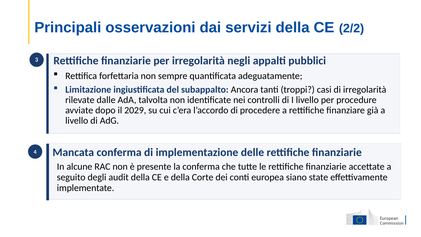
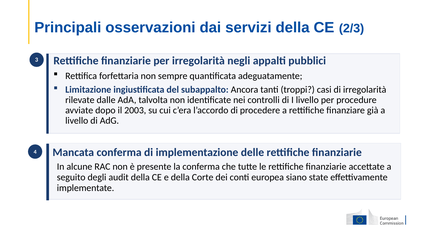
2/2: 2/2 -> 2/3 (352, 28)
2029: 2029 -> 2003 (135, 110)
